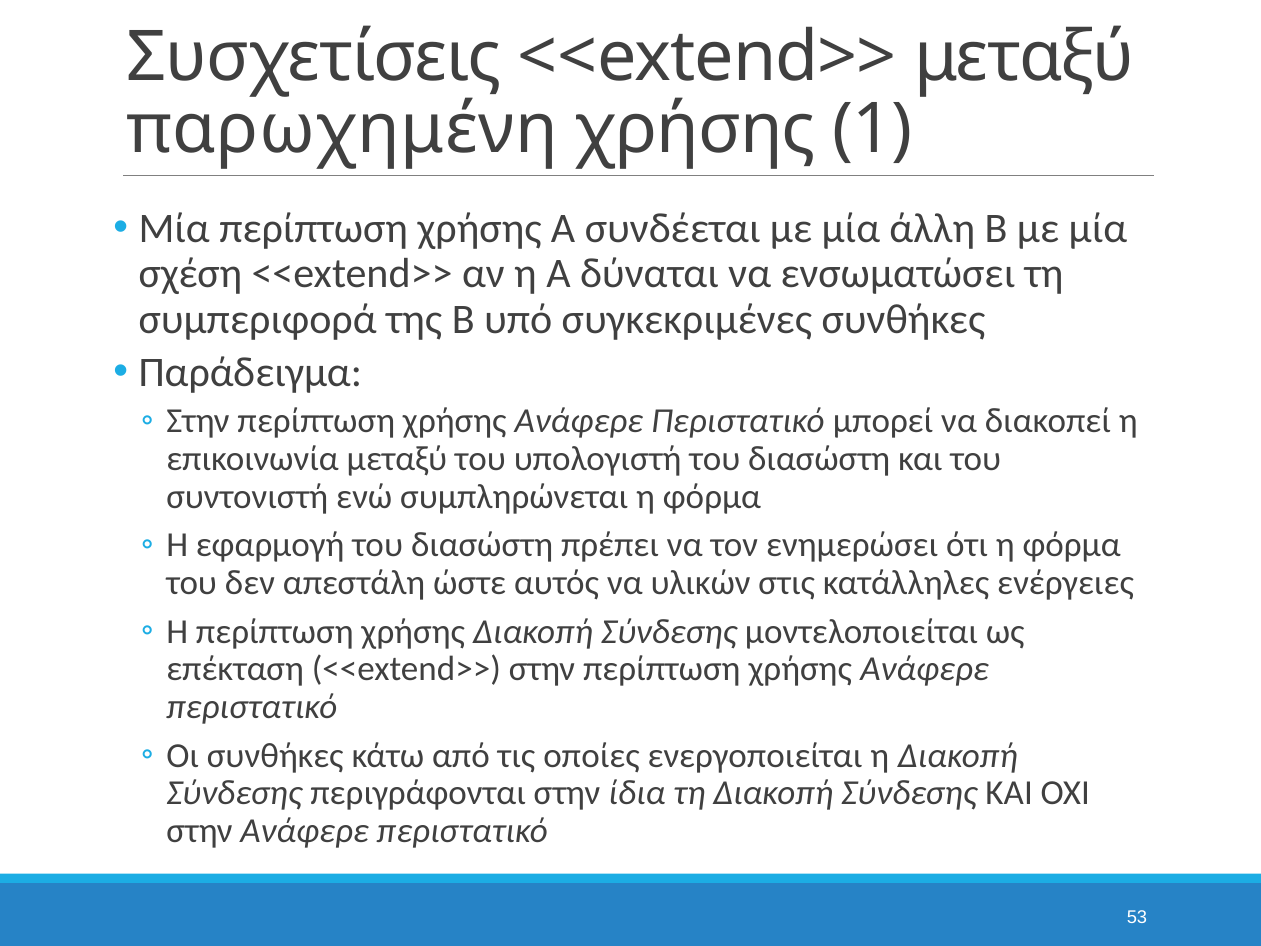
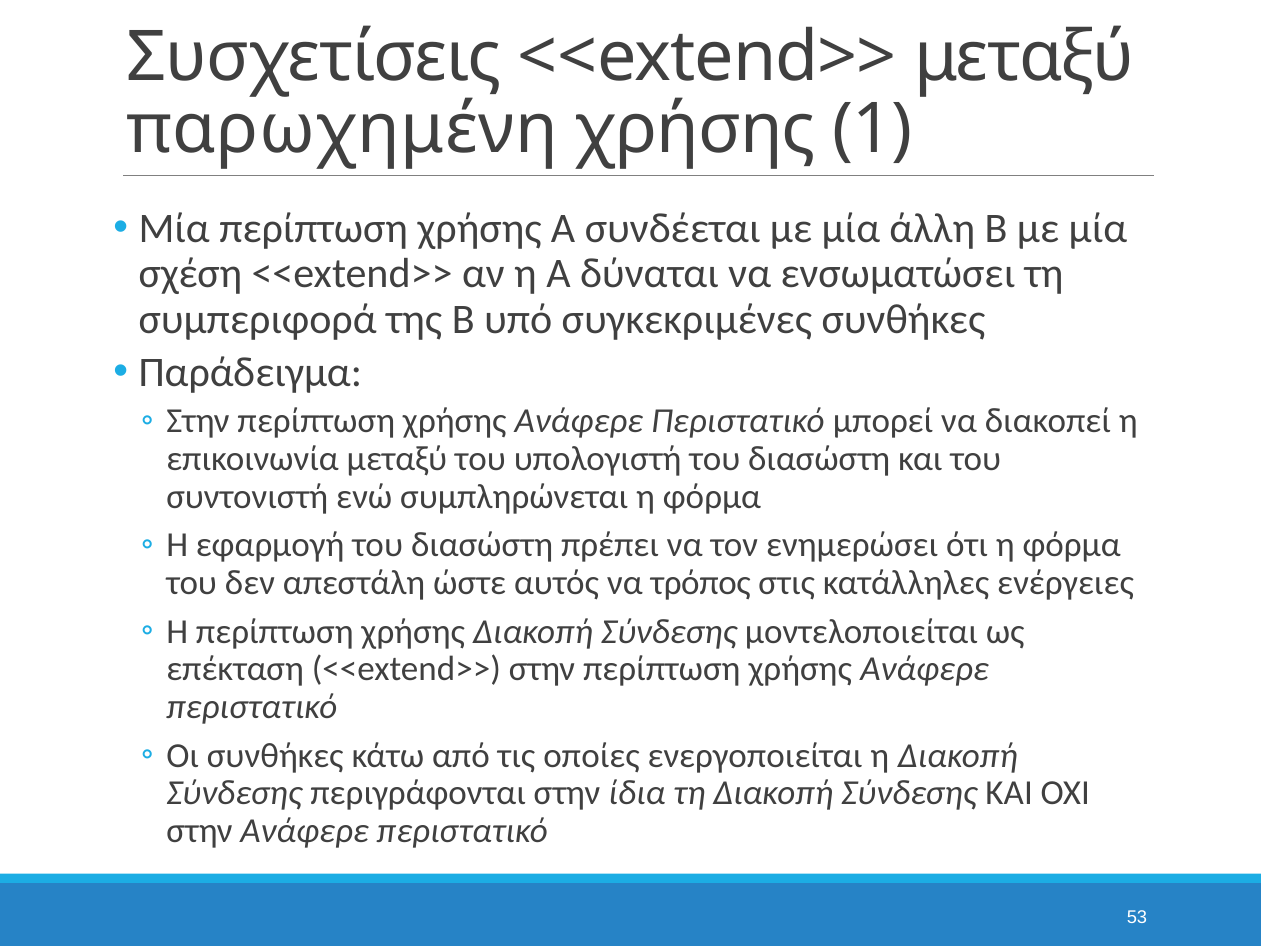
υλικών: υλικών -> τρόπος (701, 583)
